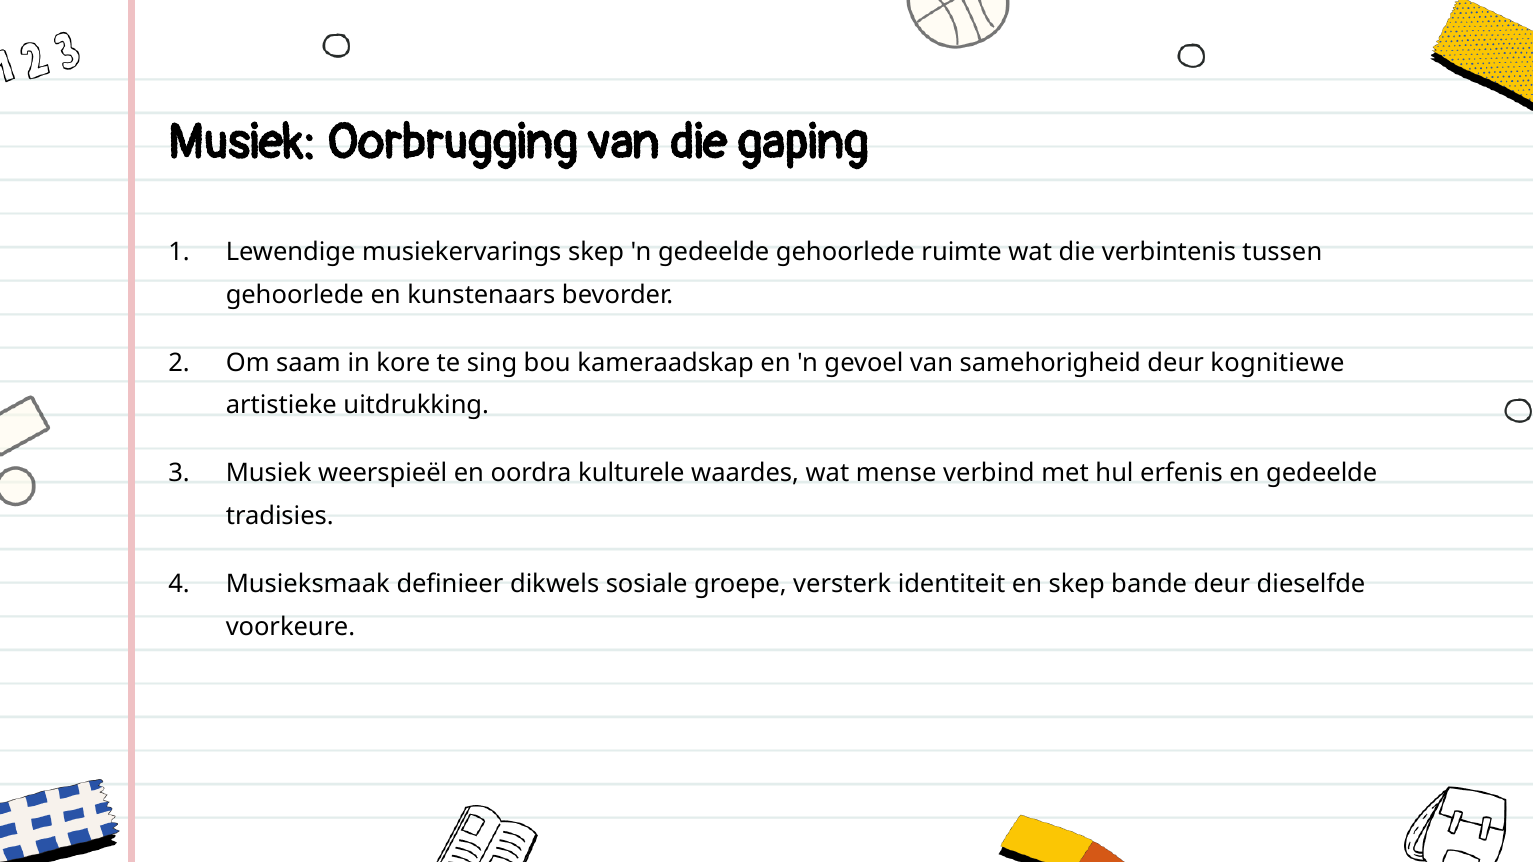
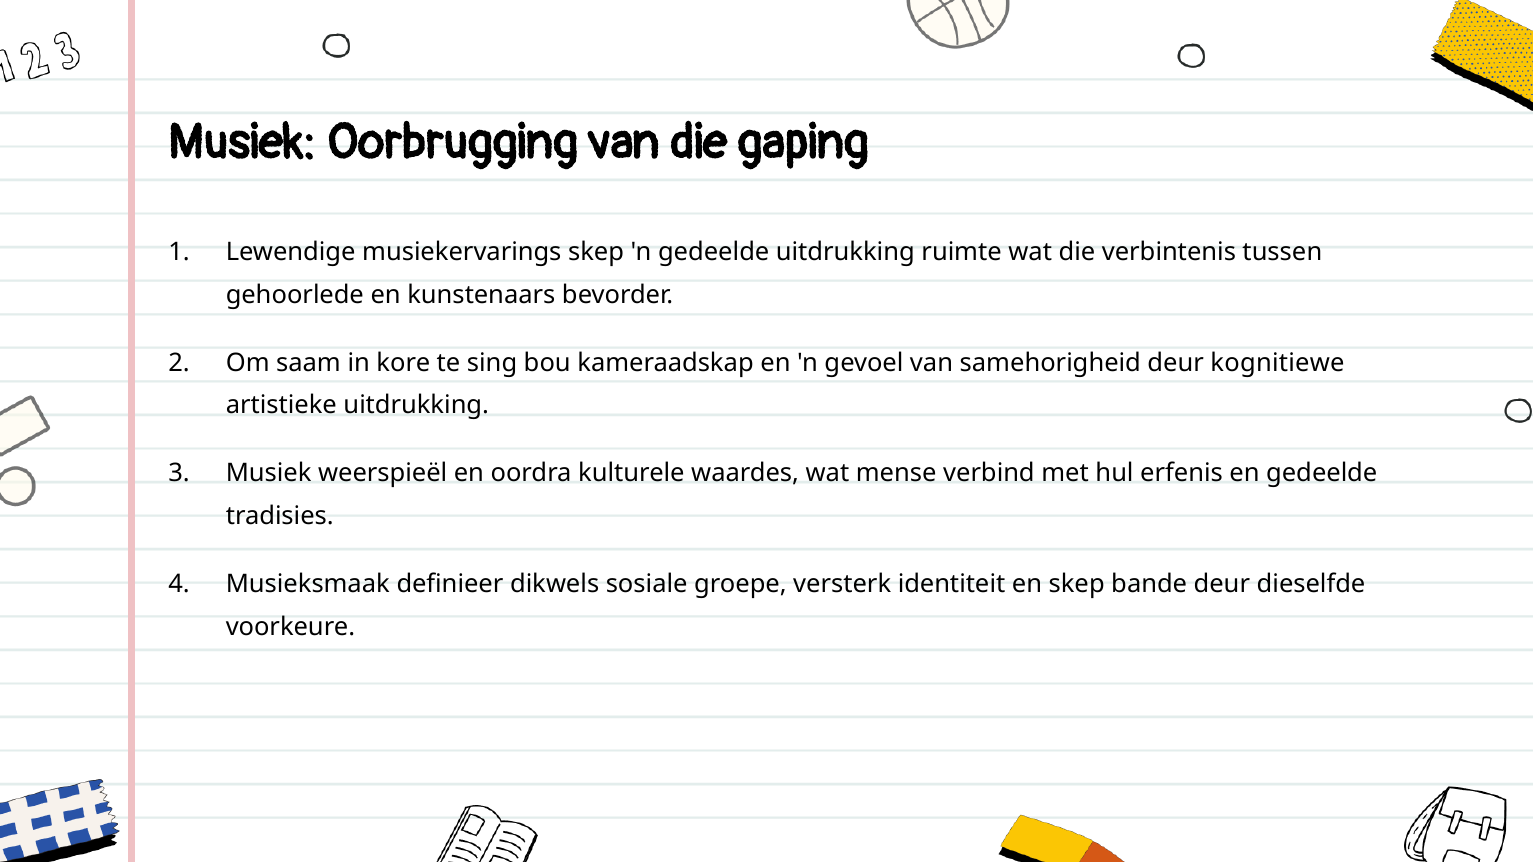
gedeelde gehoorlede: gehoorlede -> uitdrukking (845, 252)
